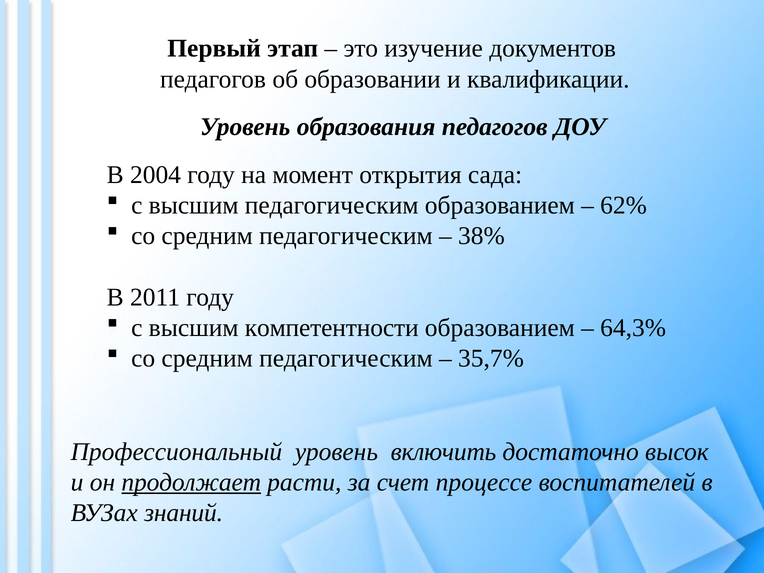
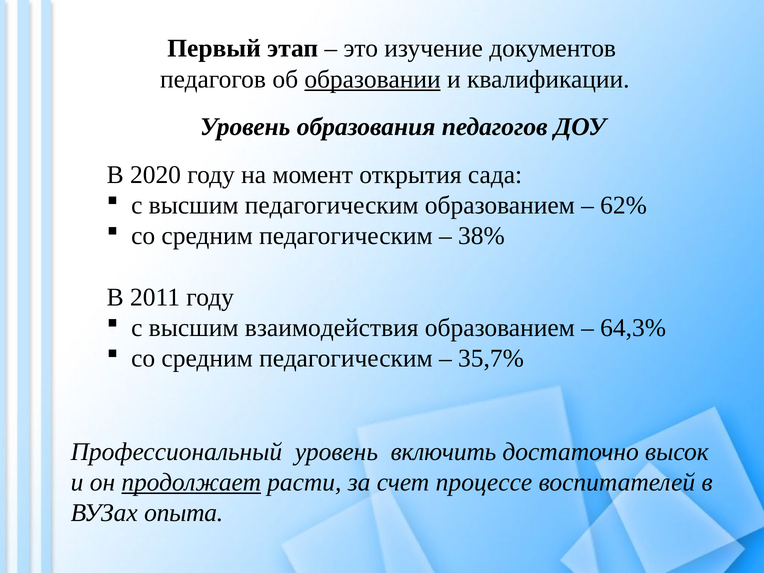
образовании underline: none -> present (373, 79)
2004: 2004 -> 2020 (156, 175)
компетентности: компетентности -> взаимодействия (332, 328)
знаний: знаний -> опыта (184, 513)
